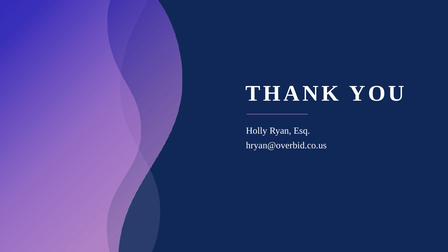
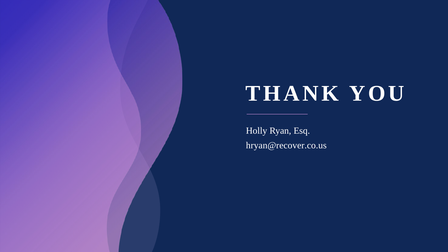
hryan@overbid.co.us: hryan@overbid.co.us -> hryan@recover.co.us (286, 145)
